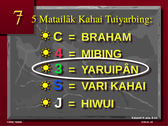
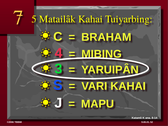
HIWUI: HIWUI -> MAPU (98, 104)
